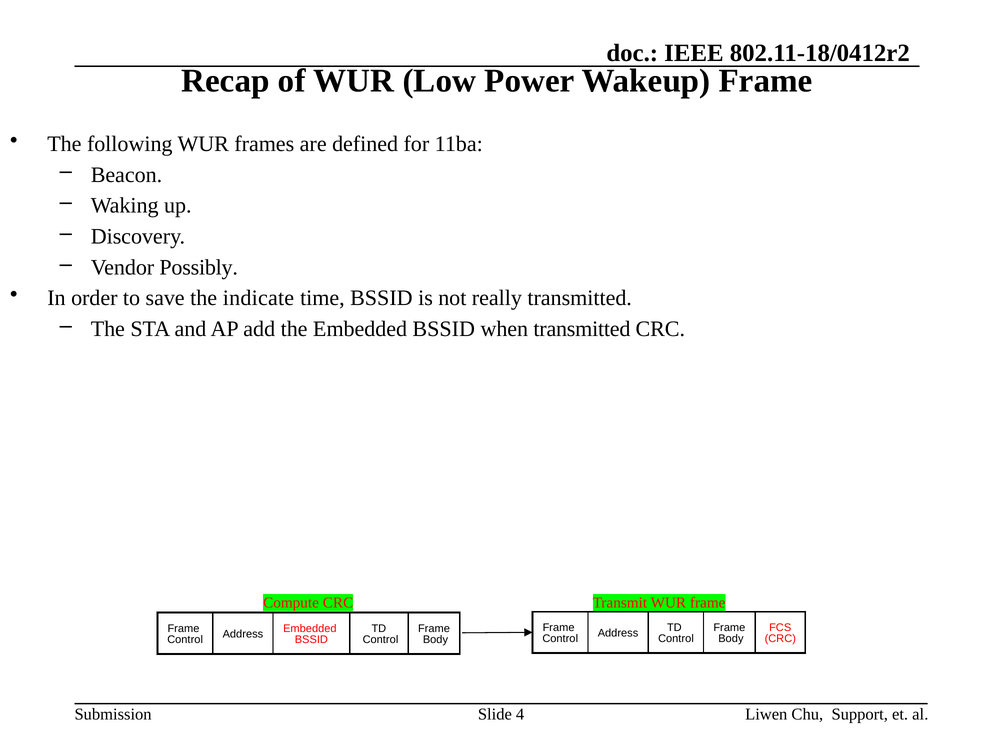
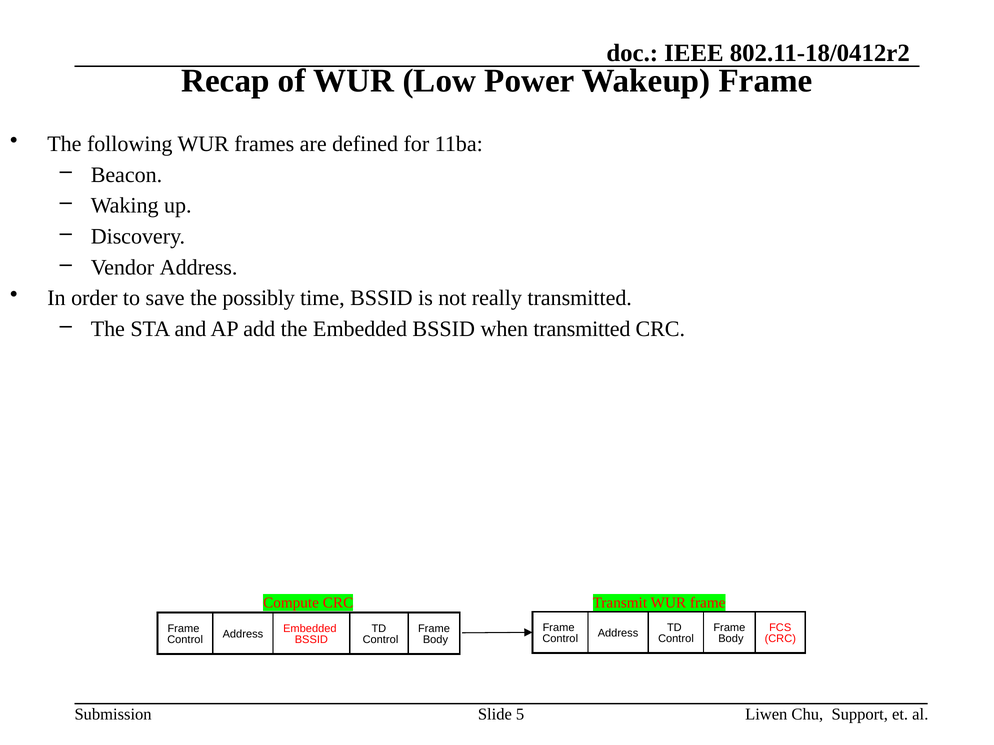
Vendor Possibly: Possibly -> Address (199, 268)
indicate: indicate -> possibly (259, 298)
4: 4 -> 5 (520, 715)
